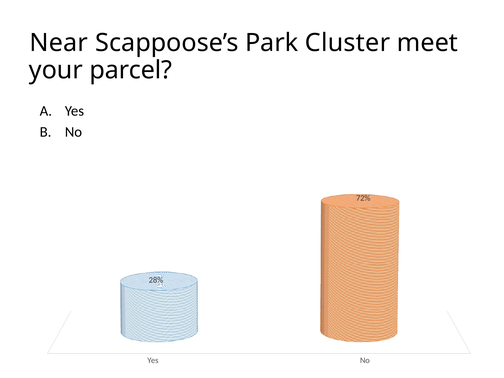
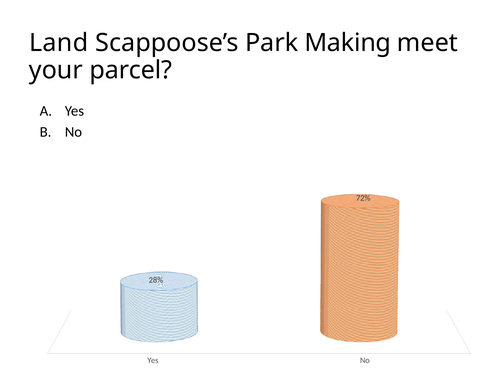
Near: Near -> Land (59, 43)
Cluster: Cluster -> Making (348, 43)
